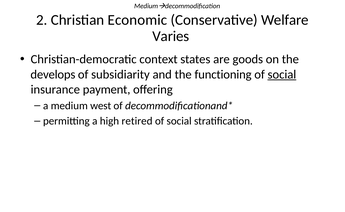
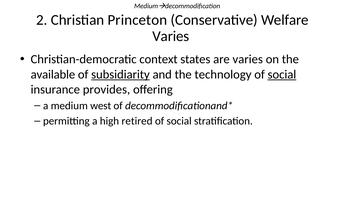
Economic: Economic -> Princeton (137, 20)
are goods: goods -> varies (248, 59)
develops: develops -> available (53, 74)
subsidiarity underline: none -> present (120, 74)
functioning: functioning -> technology (223, 74)
payment: payment -> provides (106, 89)
